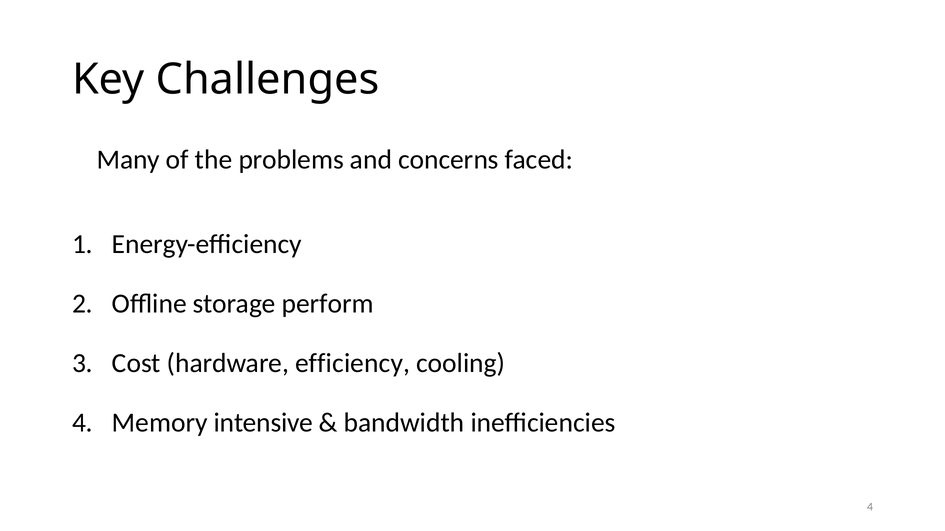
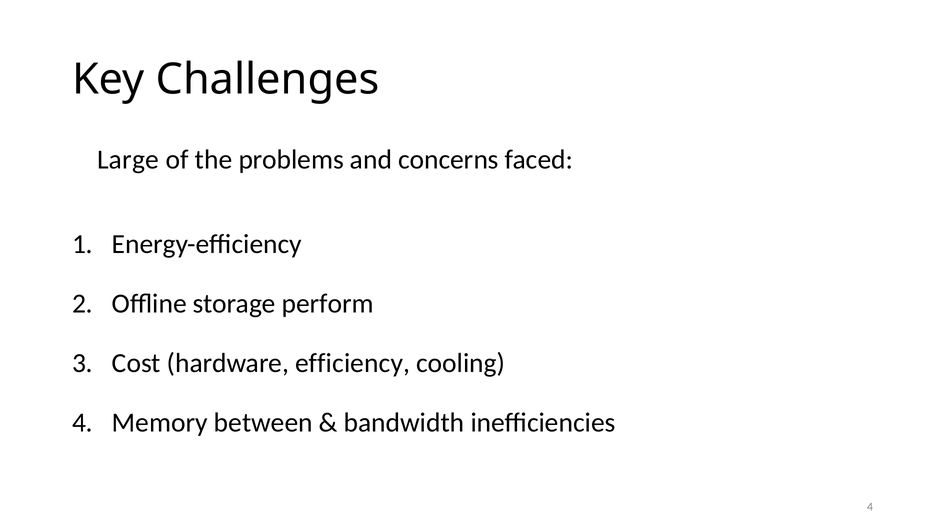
Many: Many -> Large (128, 160)
intensive: intensive -> between (263, 423)
